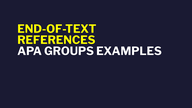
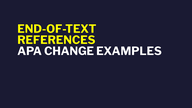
GROUPS: GROUPS -> CHANGE (69, 51)
